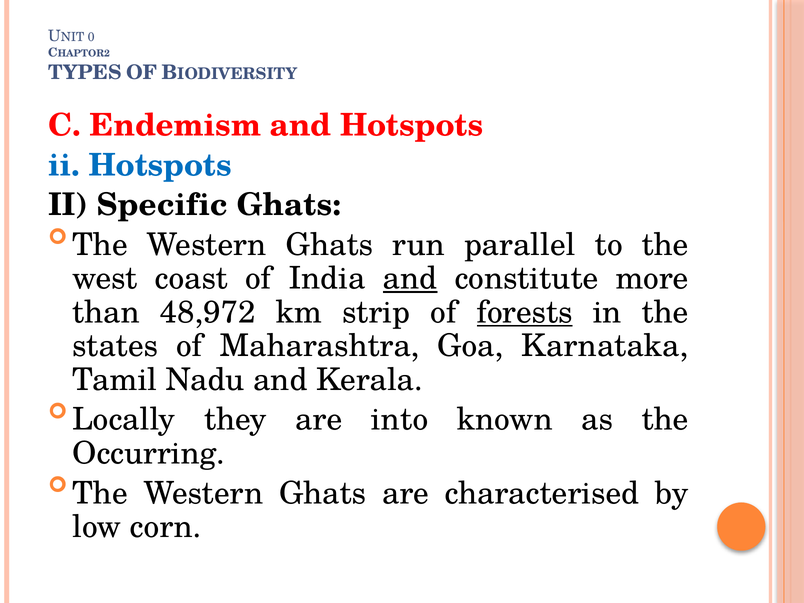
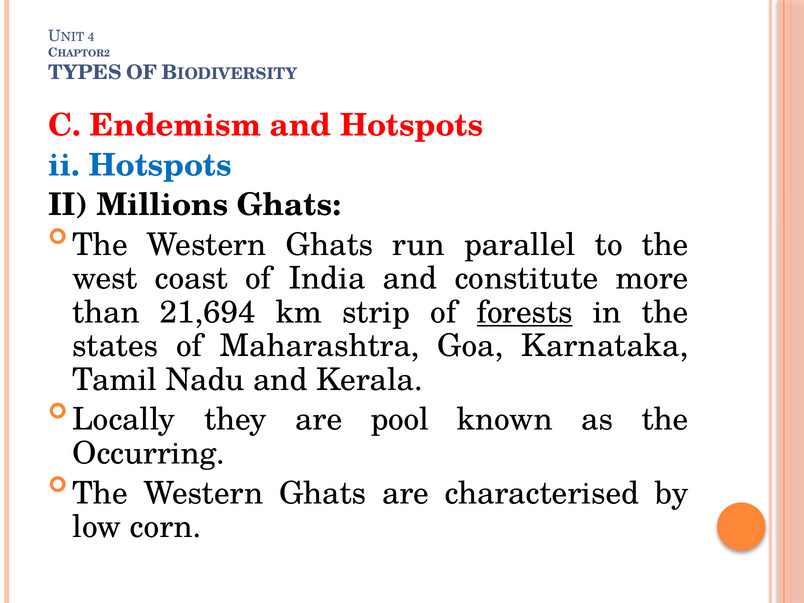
0: 0 -> 4 (91, 37)
Specific: Specific -> Millions (162, 205)
and underline: present -> none (410, 279)
48,972: 48,972 -> 21,694 (208, 312)
into: into -> pool (400, 420)
